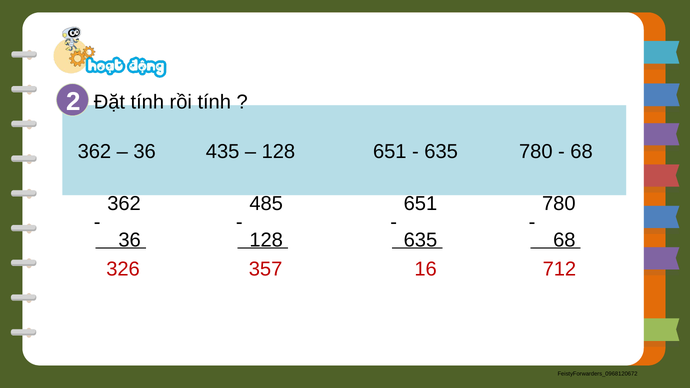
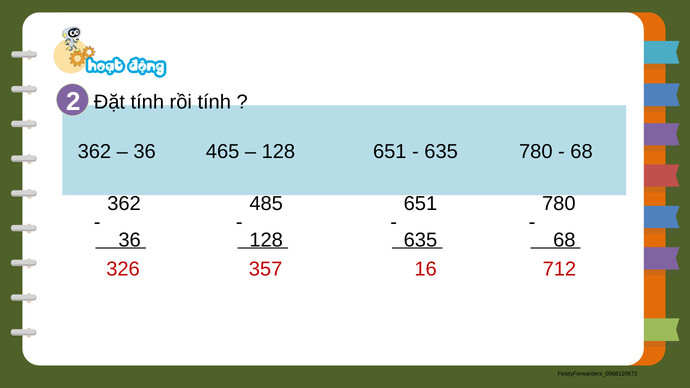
435: 435 -> 465 (223, 152)
